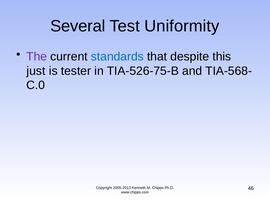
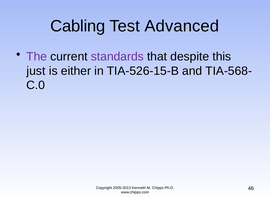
Several: Several -> Cabling (78, 26)
Uniformity: Uniformity -> Advanced (182, 26)
standards colour: blue -> purple (117, 57)
tester: tester -> either (76, 71)
TIA-526-75-B: TIA-526-75-B -> TIA-526-15-B (143, 71)
